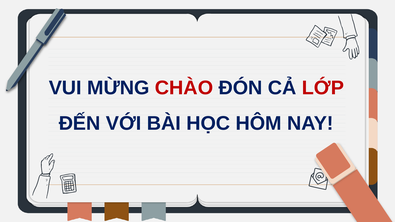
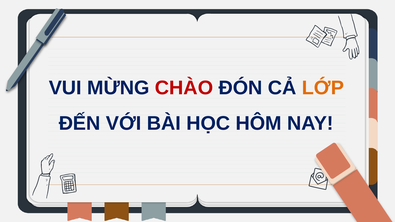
LỚP colour: red -> orange (323, 88)
